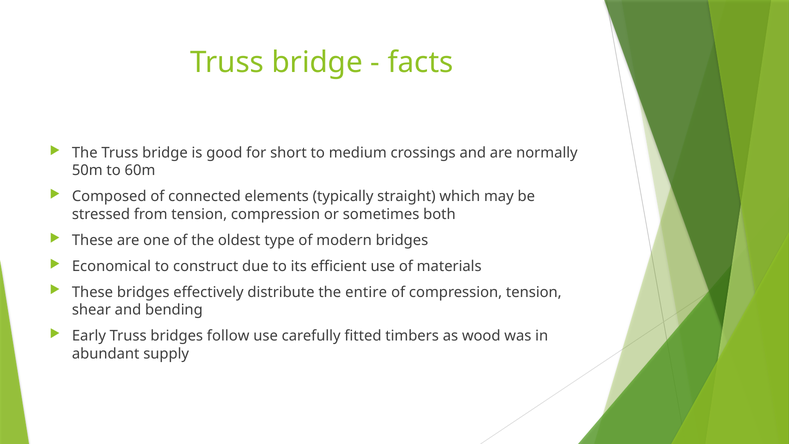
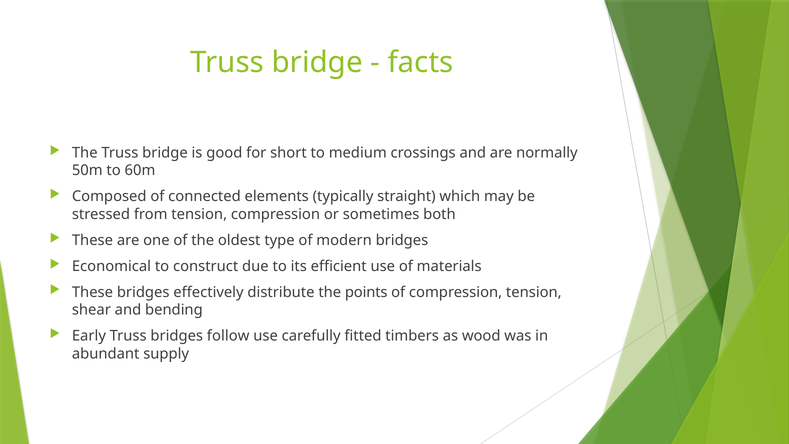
entire: entire -> points (366, 292)
